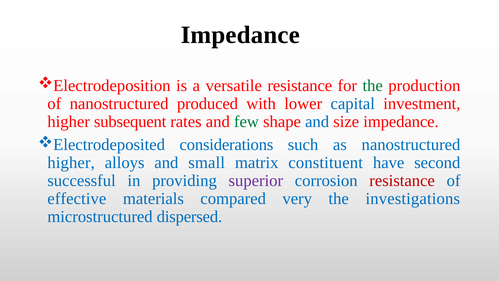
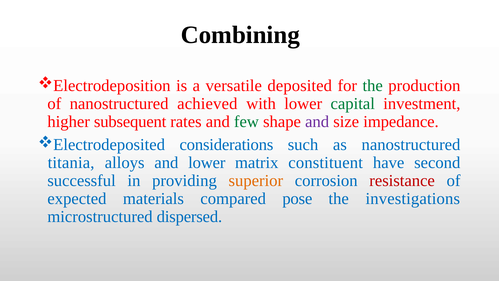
Impedance: Impedance -> Combining (240, 35)
versatile resistance: resistance -> deposited (300, 85)
produced: produced -> achieved (207, 103)
capital colour: blue -> green (353, 103)
and colour: blue -> purple (317, 121)
higher: higher -> titania (71, 163)
and small: small -> lower (207, 163)
superior colour: purple -> orange (256, 181)
effective: effective -> expected (77, 199)
very: very -> pose (297, 199)
